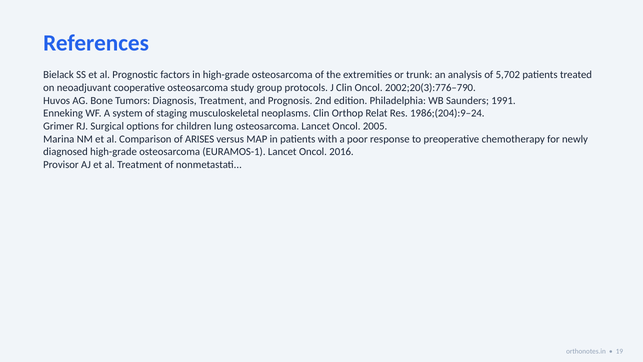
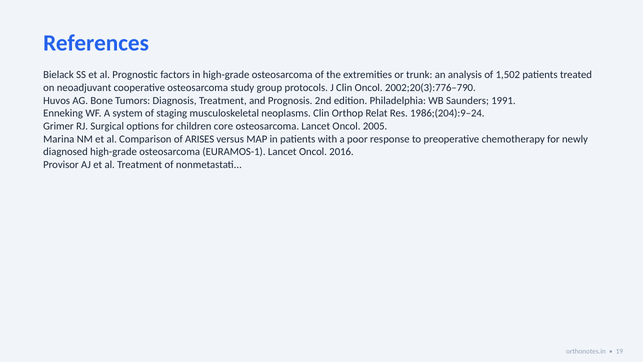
5,702: 5,702 -> 1,502 (508, 75)
lung: lung -> core (224, 126)
